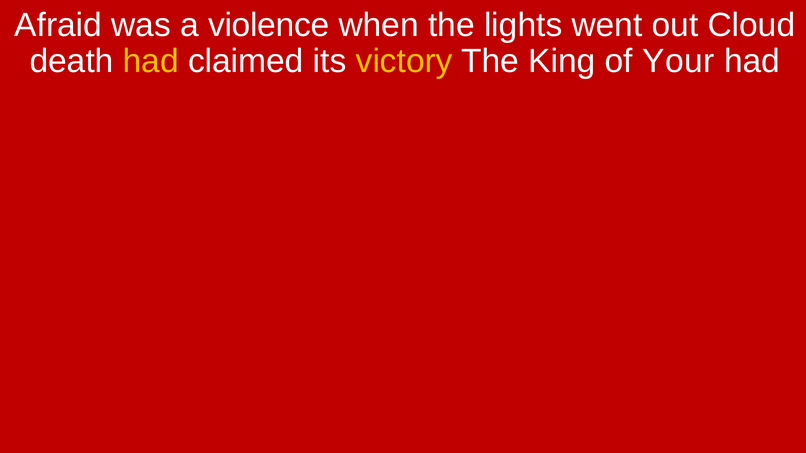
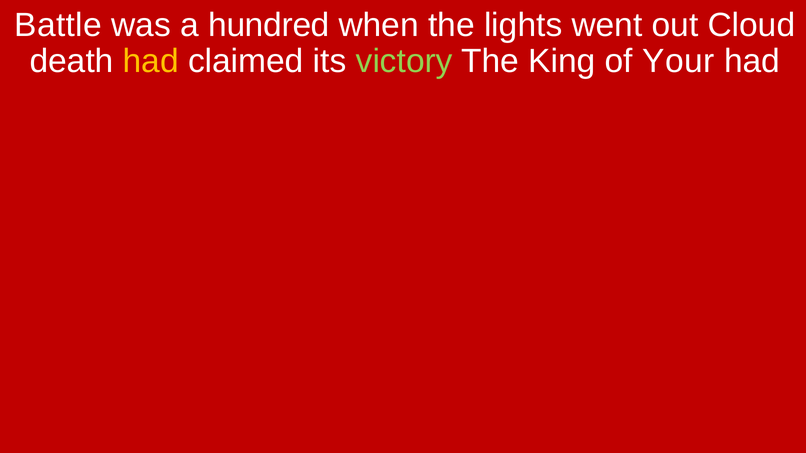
Afraid: Afraid -> Battle (58, 25)
violence: violence -> hundred (269, 25)
victory colour: yellow -> light green (404, 61)
